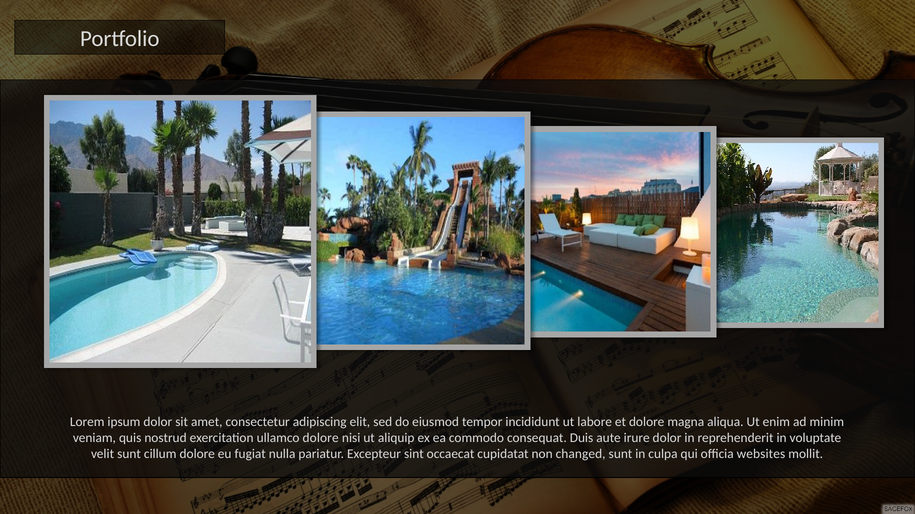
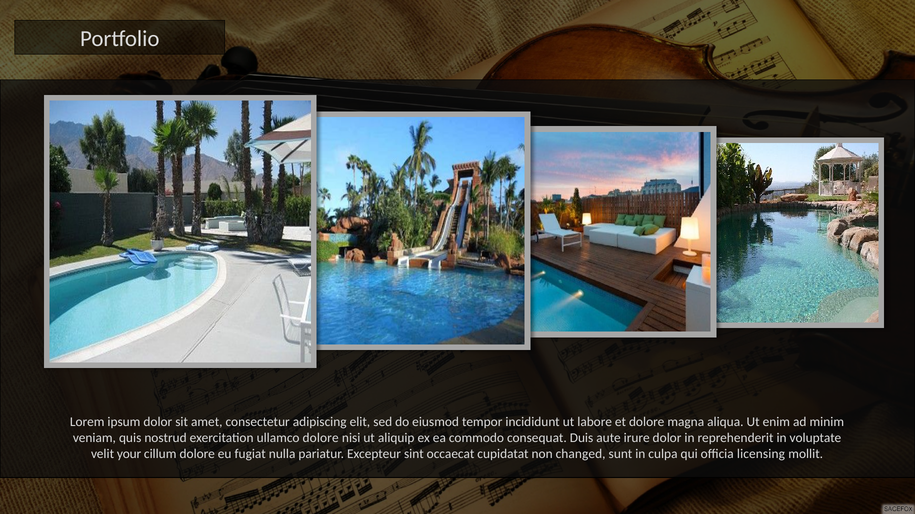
velit sunt: sunt -> your (129, 454)
websites: websites -> licensing (761, 454)
